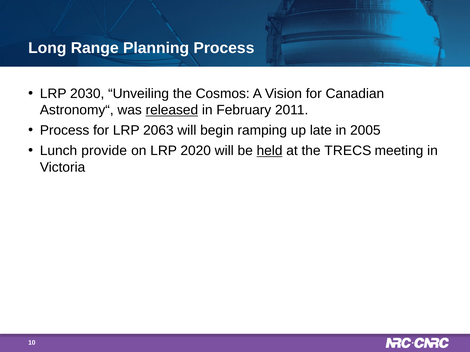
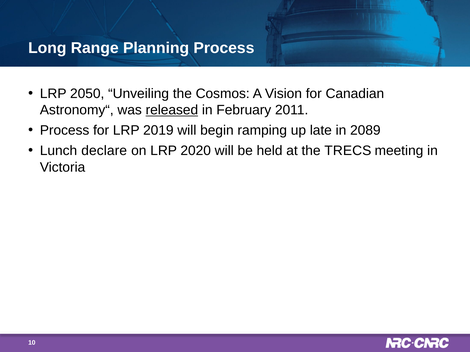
2030: 2030 -> 2050 (87, 94)
2063: 2063 -> 2019 (158, 131)
2005: 2005 -> 2089 (365, 131)
provide: provide -> declare (104, 151)
held underline: present -> none (270, 151)
